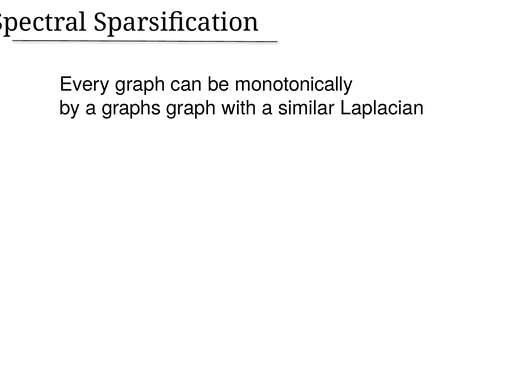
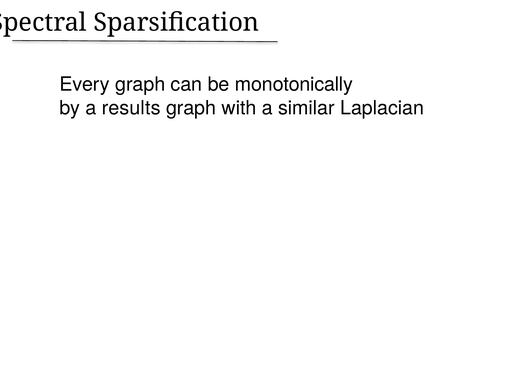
graphs: graphs -> results (131, 108)
